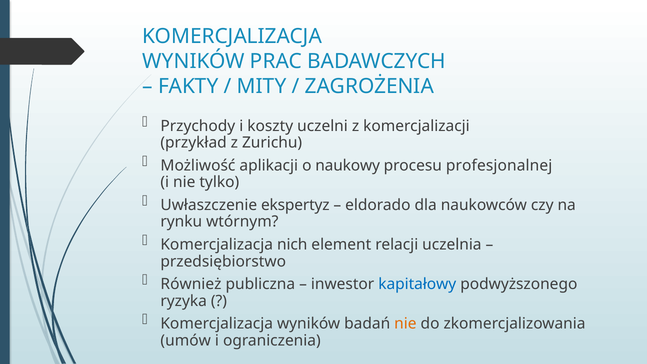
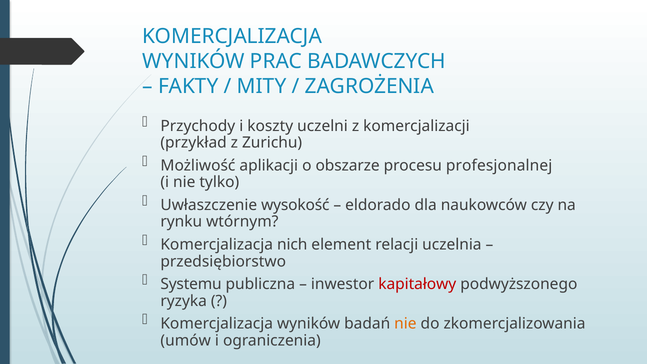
naukowy: naukowy -> obszarze (348, 166)
ekspertyz: ekspertyz -> wysokość (295, 205)
Również: Również -> Systemu (191, 284)
kapitałowy colour: blue -> red (417, 284)
